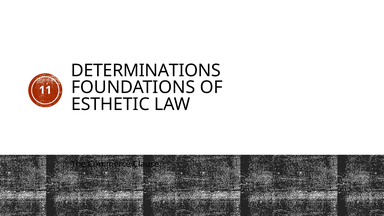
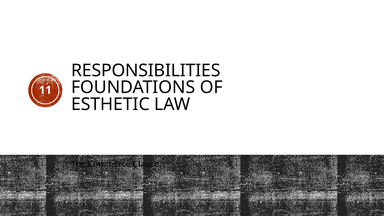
DETERMINATIONS: DETERMINATIONS -> RESPONSIBILITIES (146, 70)
